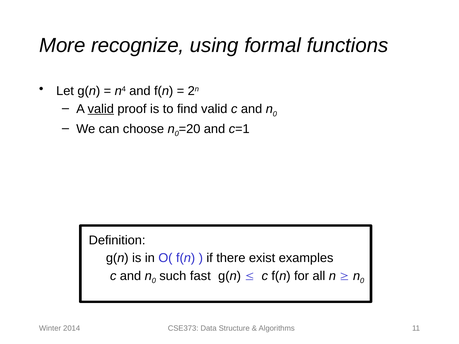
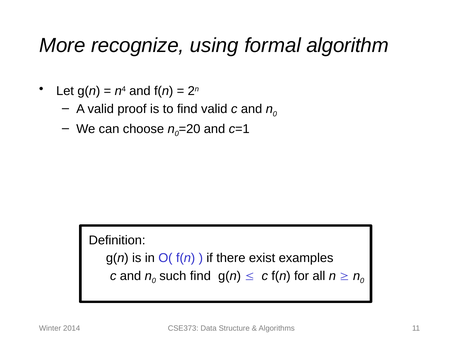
functions: functions -> algorithm (348, 45)
valid underline: present -> none (101, 109)
such fast: fast -> find (200, 276)
